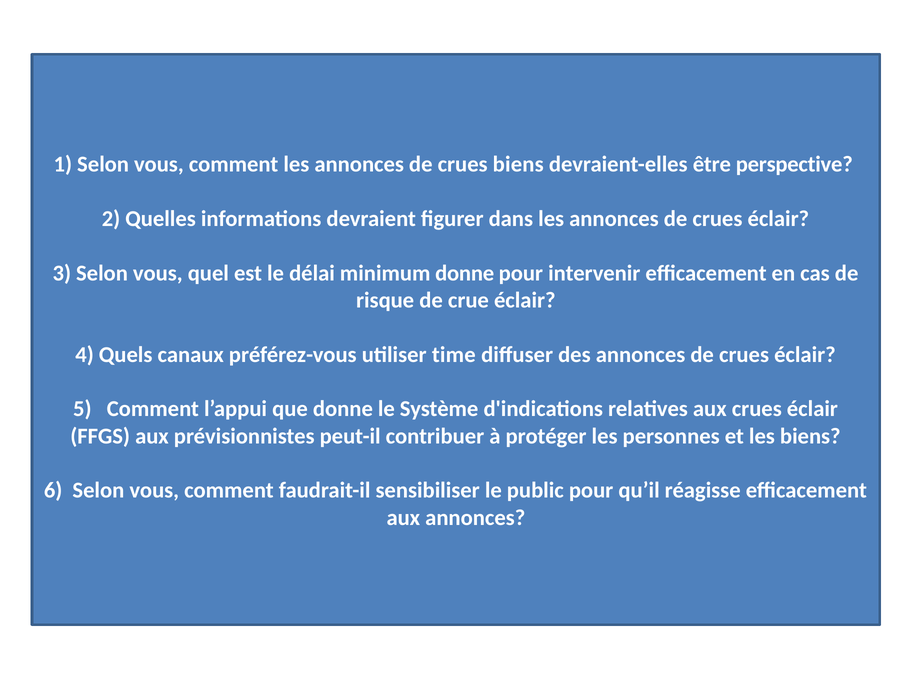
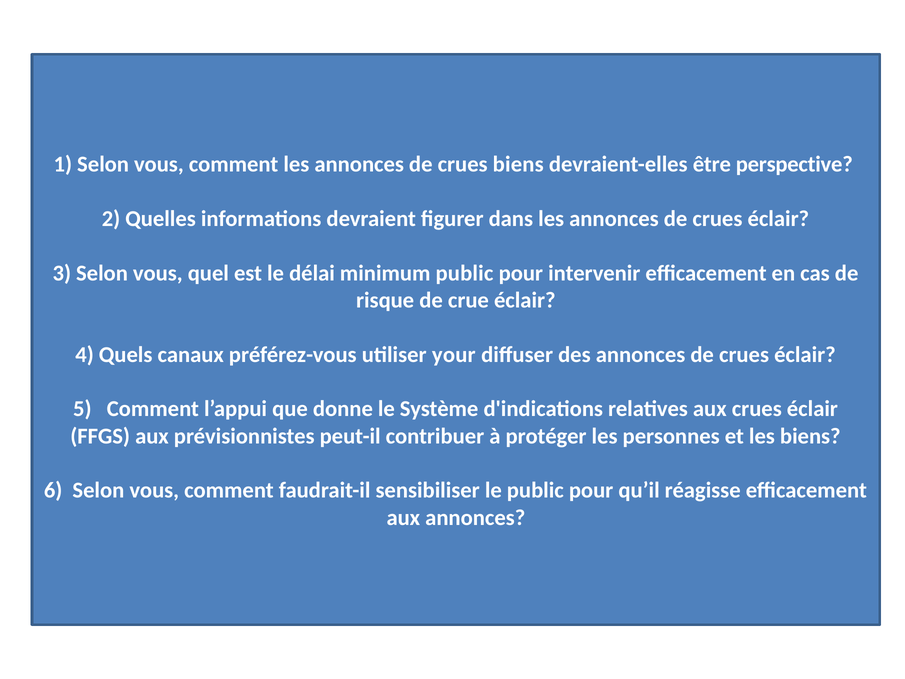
minimum donne: donne -> public (464, 273)
utiliser time: time -> your (454, 354)
